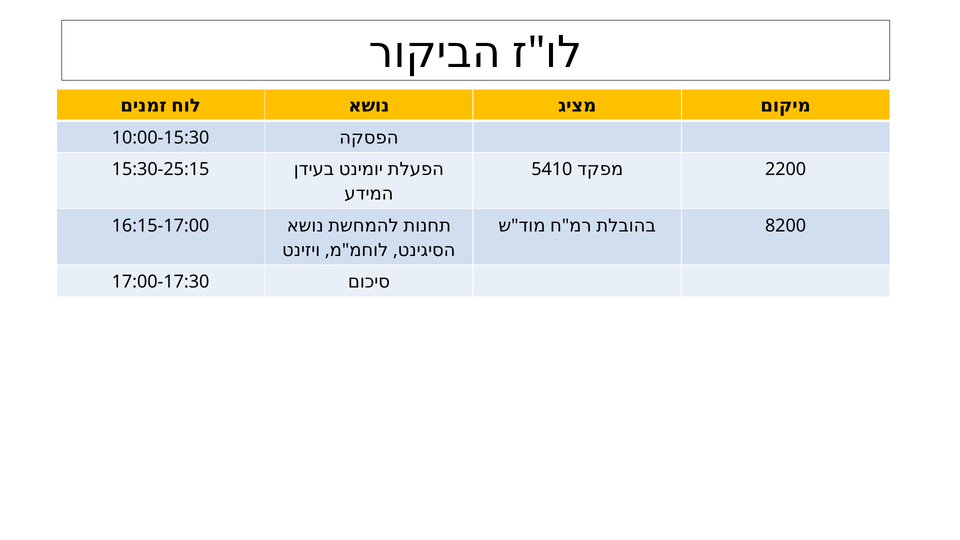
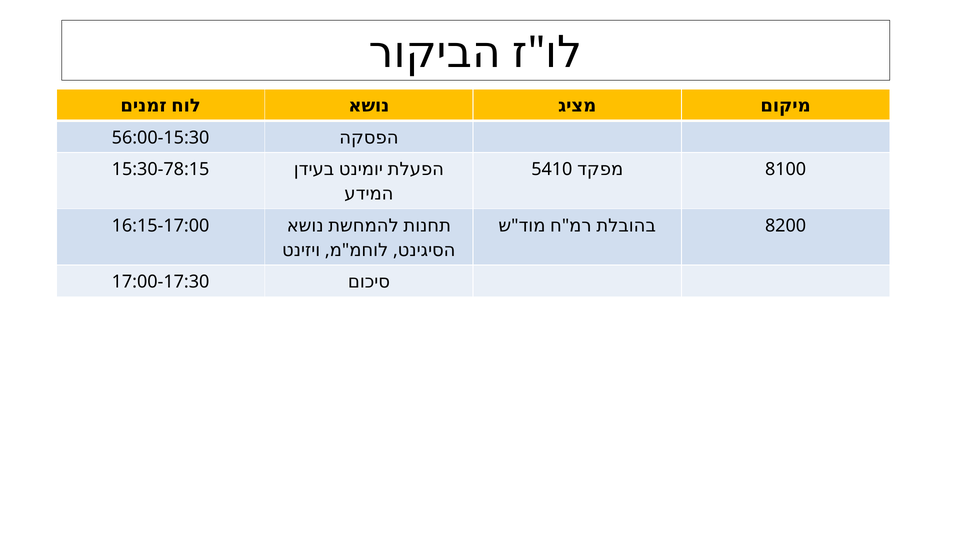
10:00-15:30: 10:00-15:30 -> 56:00-15:30 (161, 138)
15:30-25:15: 15:30-25:15 -> 15:30-78:15 (161, 169)
2200: 2200 -> 8100 (786, 169)
